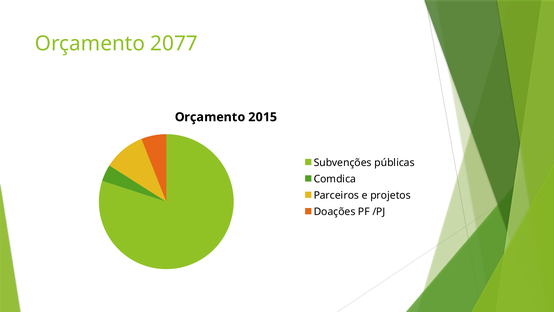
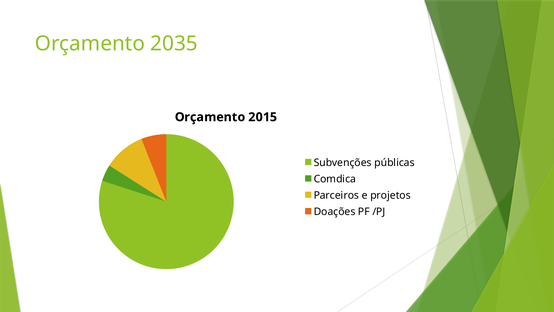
2077: 2077 -> 2035 (174, 44)
